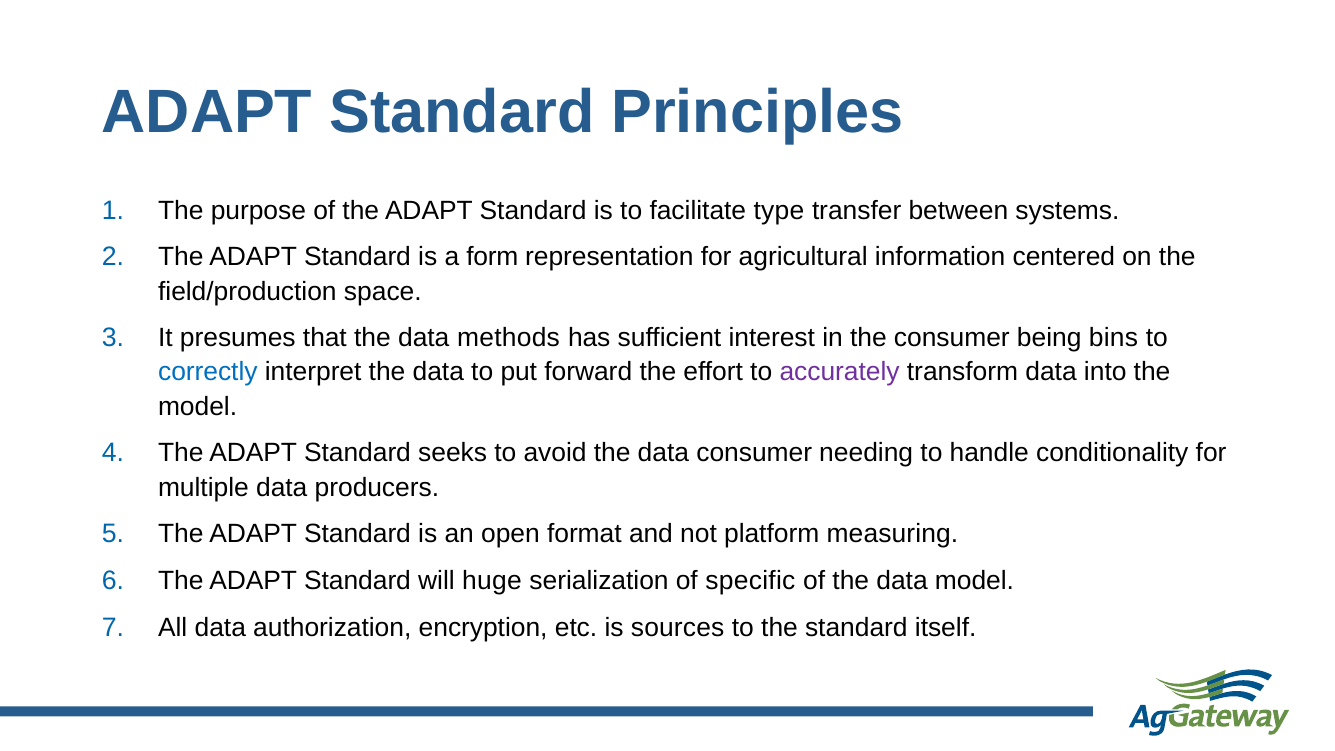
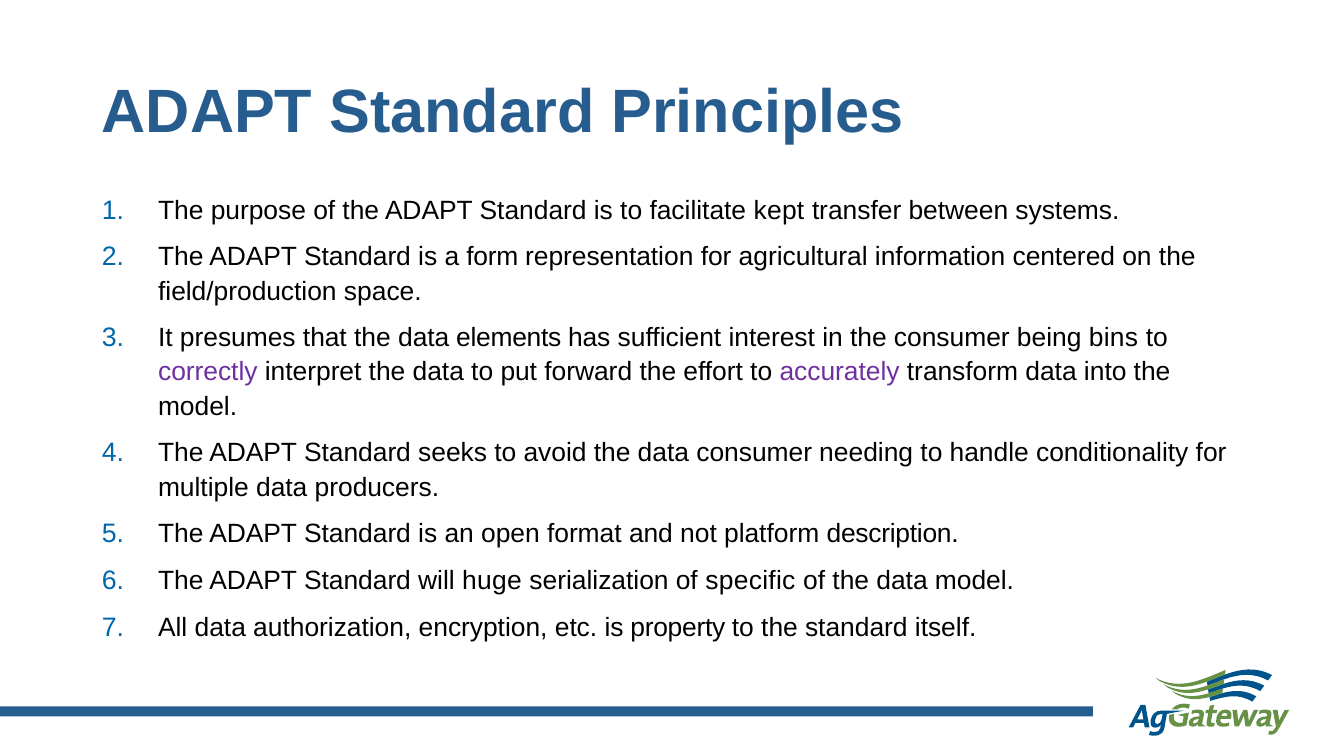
type: type -> kept (779, 210)
methods: methods -> elements (509, 338)
correctly colour: blue -> purple (208, 372)
measuring: measuring -> description (893, 534)
sources: sources -> property (678, 627)
